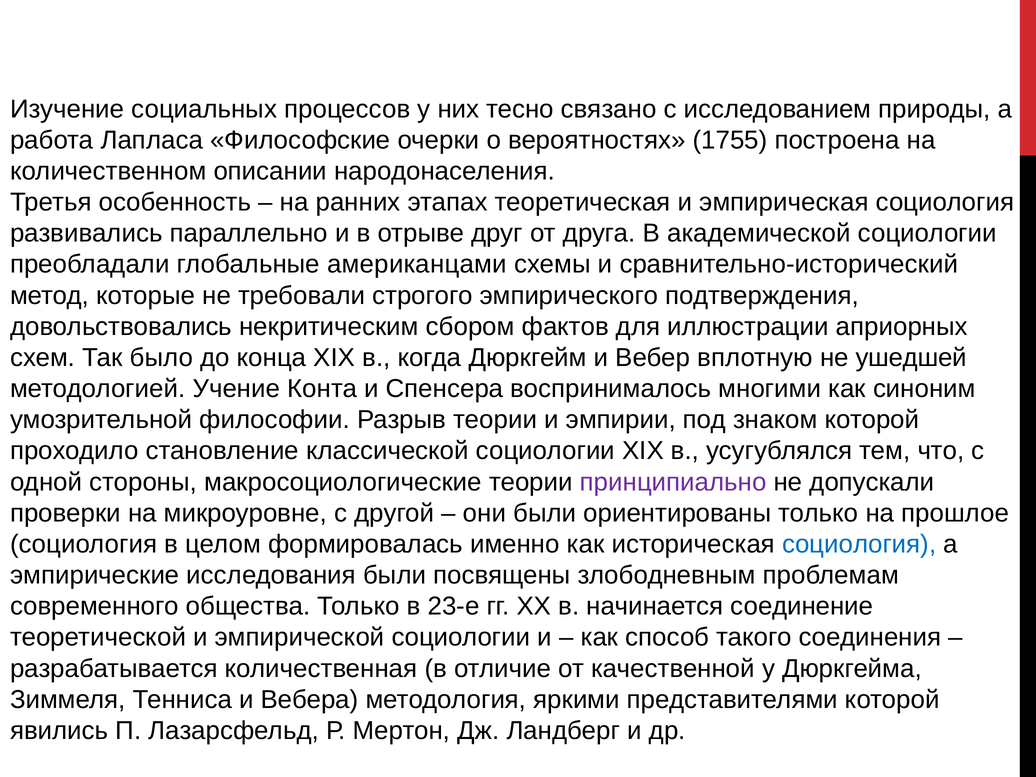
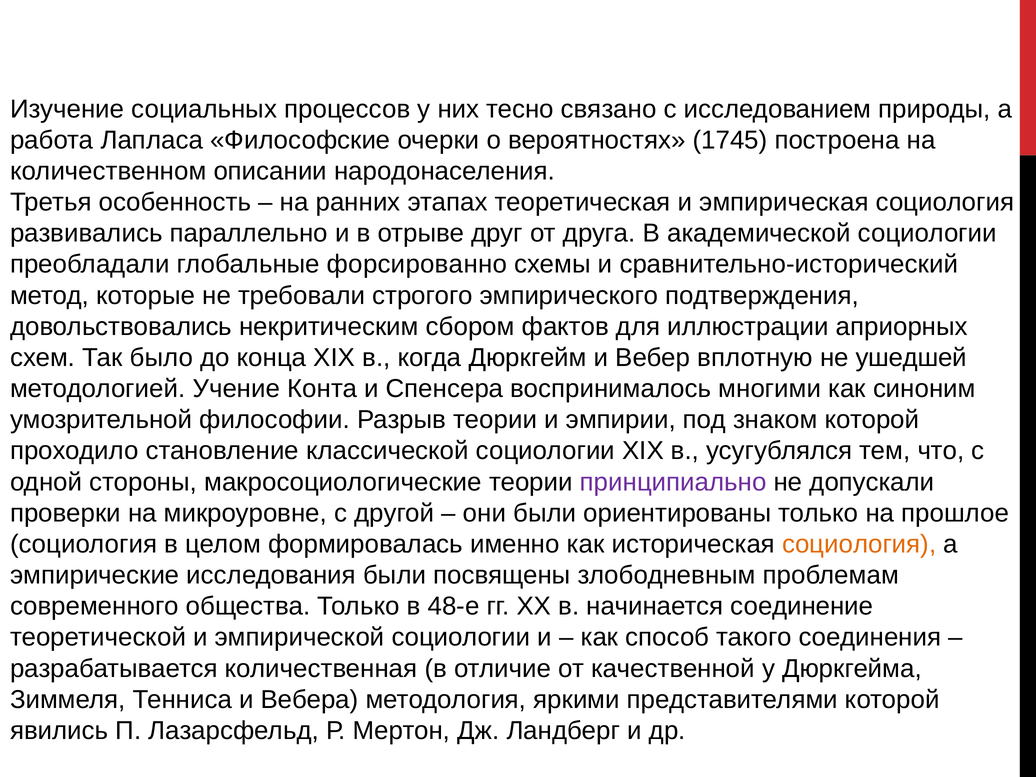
1755: 1755 -> 1745 (730, 140)
американцами: американцами -> форсированно (417, 264)
социология colour: blue -> orange (859, 544)
23-е: 23-е -> 48-е (454, 606)
